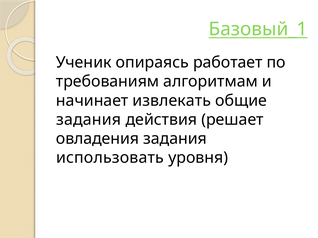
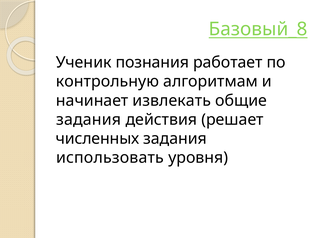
Базовый_1: Базовый_1 -> Базовый_8 (258, 29)
опираясь: опираясь -> познания (152, 63)
требованиям: требованиям -> контрольную (107, 82)
овладения: овладения -> численных (97, 139)
